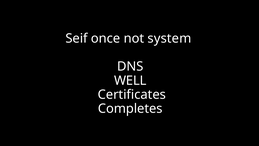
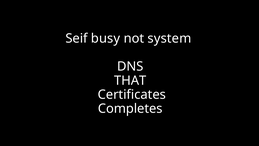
once: once -> busy (106, 38)
WELL: WELL -> THAT (130, 80)
